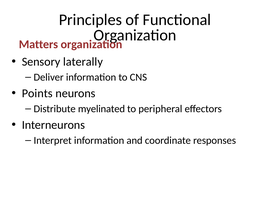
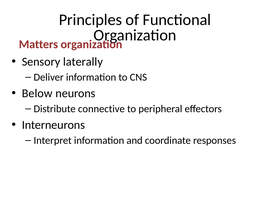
Points: Points -> Below (37, 93)
myelinated: myelinated -> connective (101, 109)
